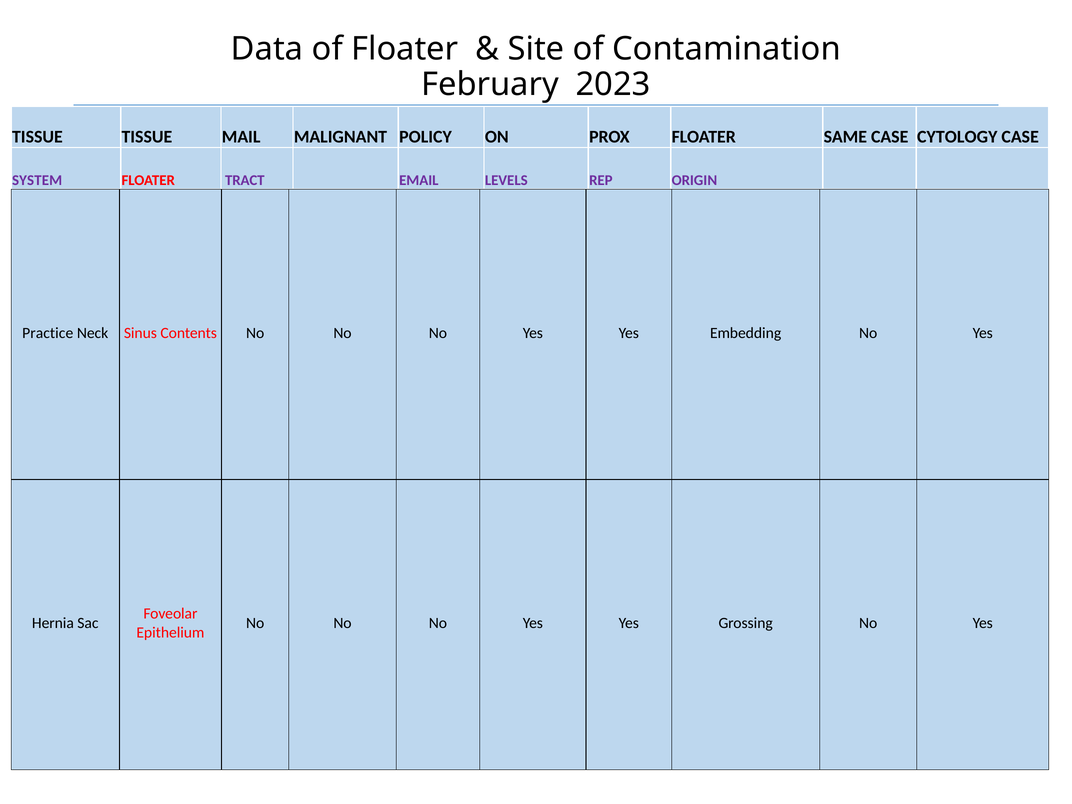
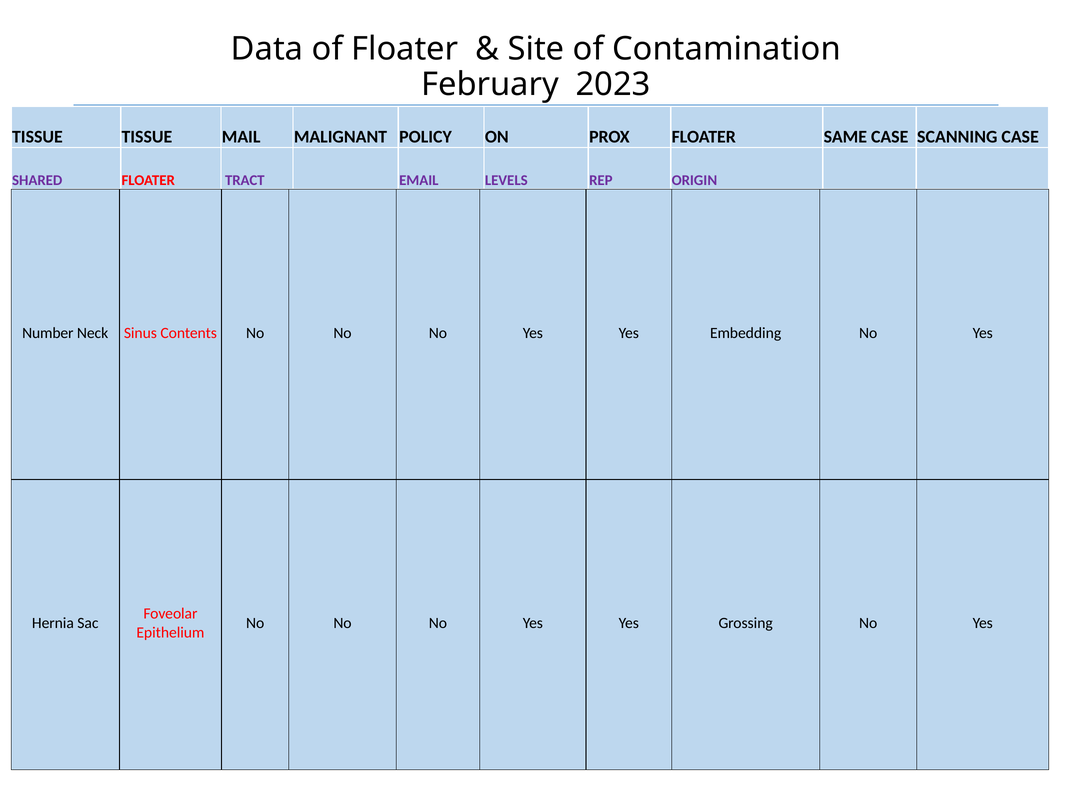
CYTOLOGY: CYTOLOGY -> SCANNING (957, 137)
SYSTEM: SYSTEM -> SHARED (37, 180)
Practice: Practice -> Number (48, 333)
